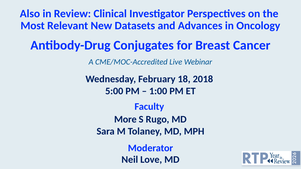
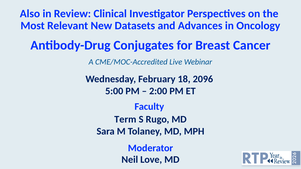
2018: 2018 -> 2096 (203, 79)
1:00: 1:00 -> 2:00 (158, 91)
More: More -> Term (125, 120)
